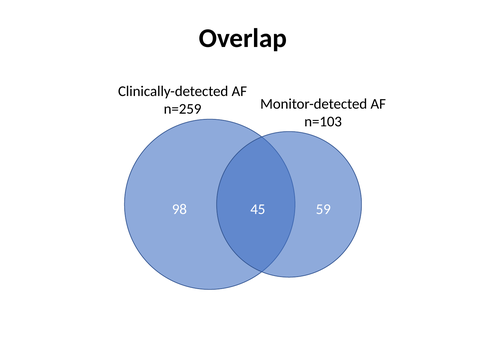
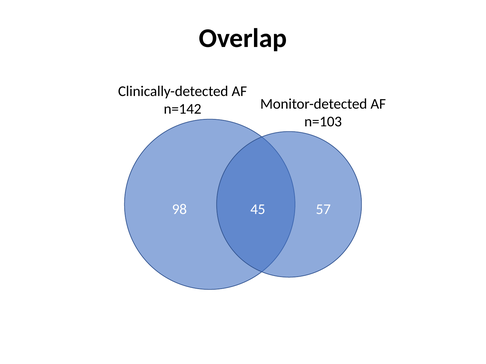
n=259: n=259 -> n=142 (183, 109)
59: 59 -> 57 (323, 210)
